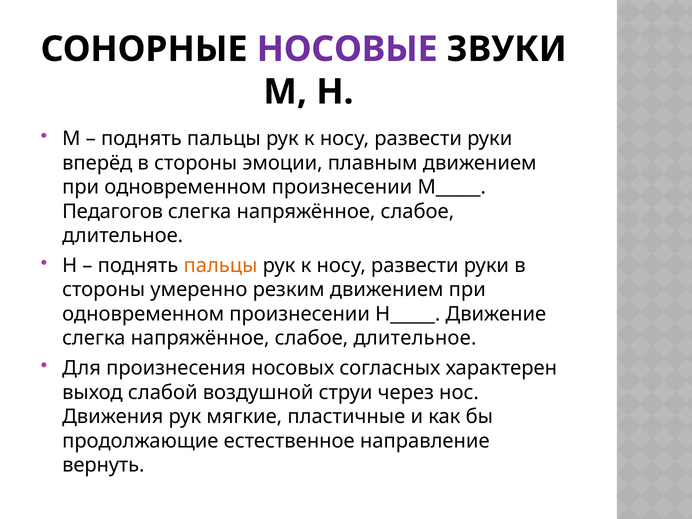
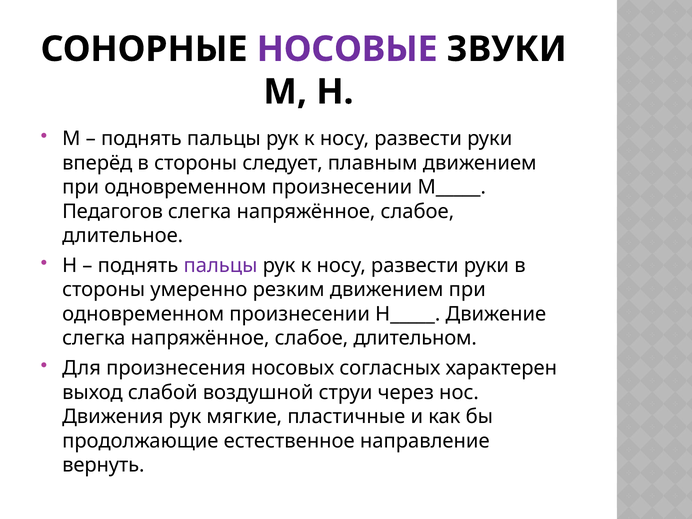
эмоции: эмоции -> следует (283, 163)
пальцы colour: orange -> purple (221, 266)
длительное: длительное -> длительном (415, 338)
